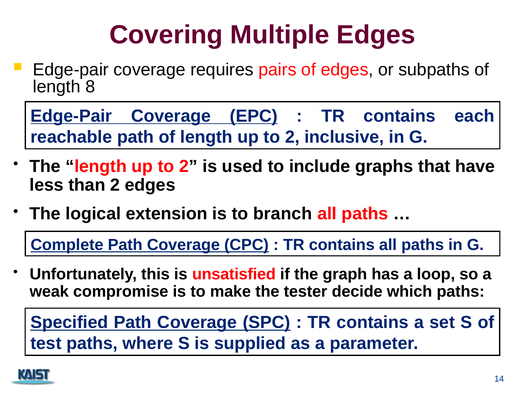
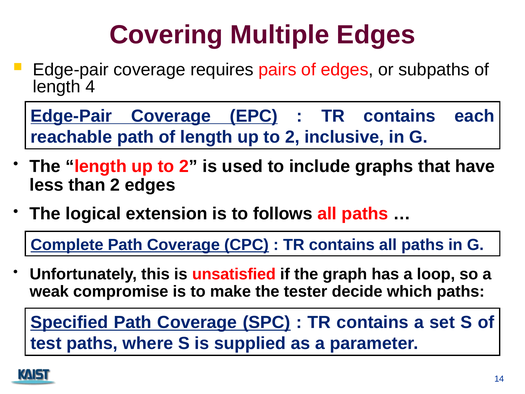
8: 8 -> 4 (90, 87)
branch: branch -> follows (283, 214)
